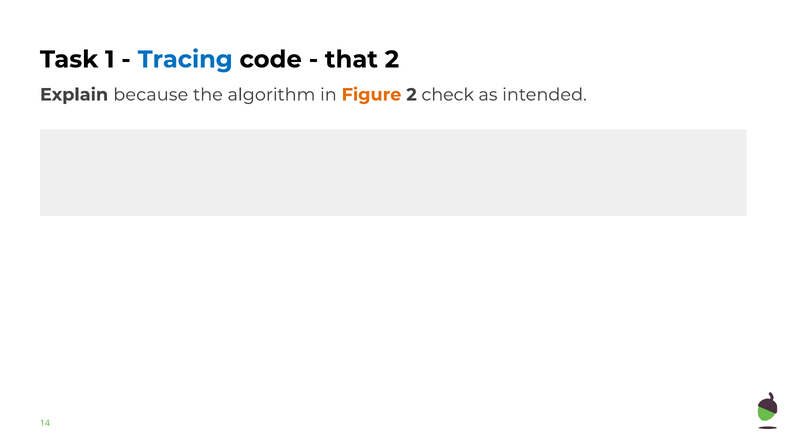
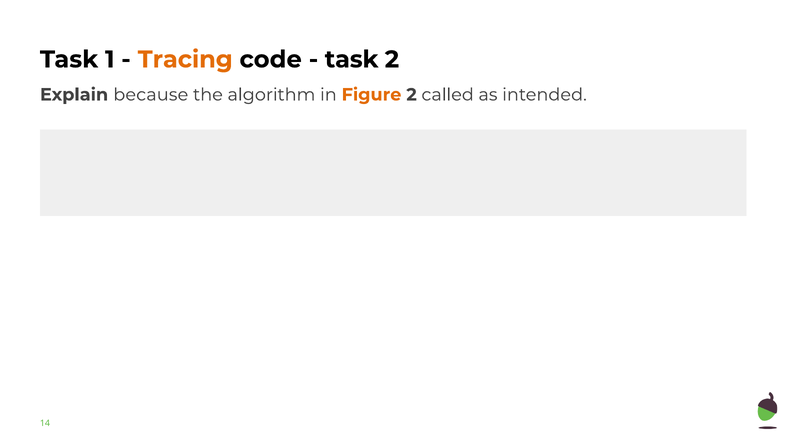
Tracing colour: blue -> orange (185, 59)
that: that -> task (352, 59)
check: check -> called (448, 95)
